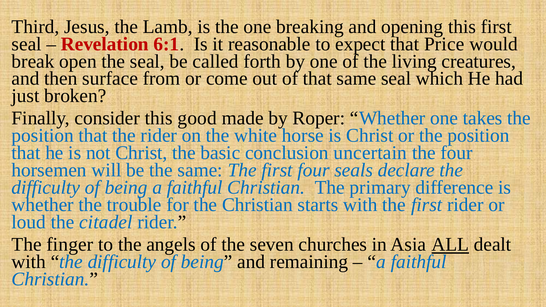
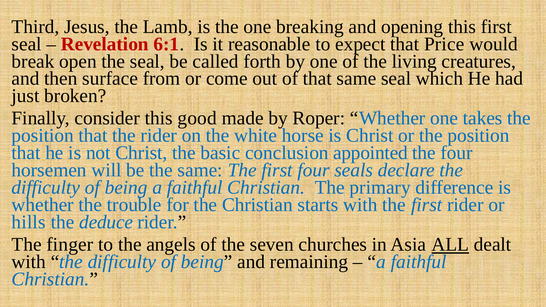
uncertain: uncertain -> appointed (370, 153)
loud: loud -> hills (29, 222)
citadel: citadel -> deduce (106, 222)
